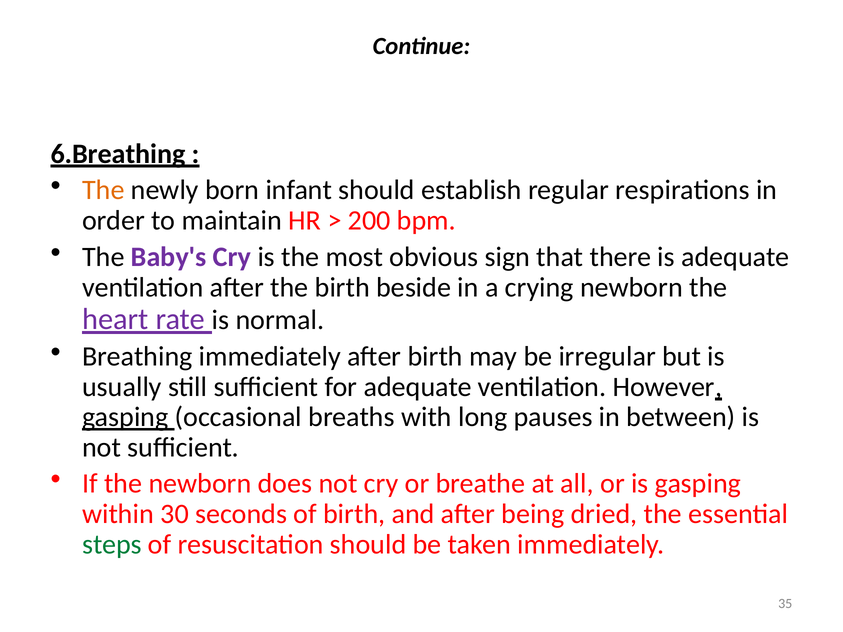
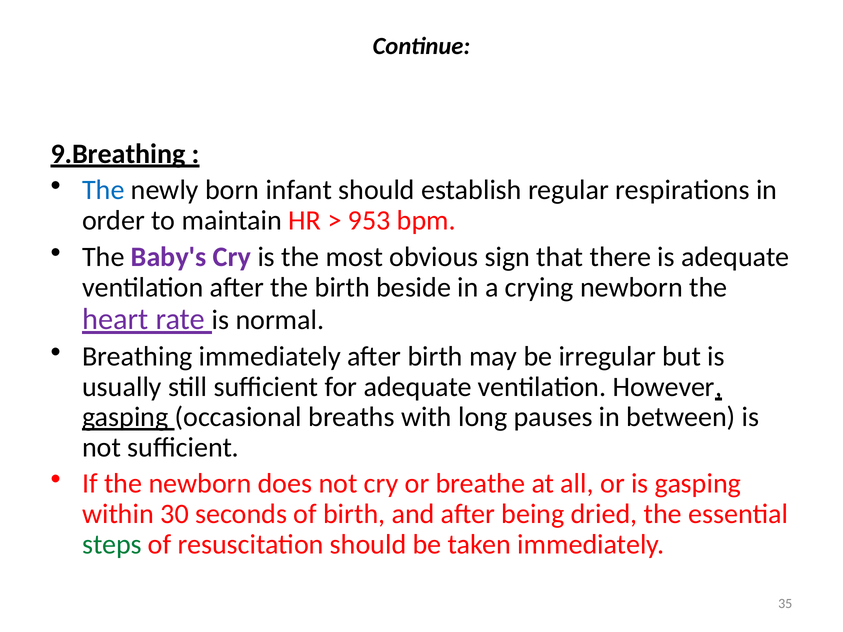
6.Breathing: 6.Breathing -> 9.Breathing (118, 154)
The colour: orange -> blue (103, 190)
200: 200 -> 953 (369, 221)
